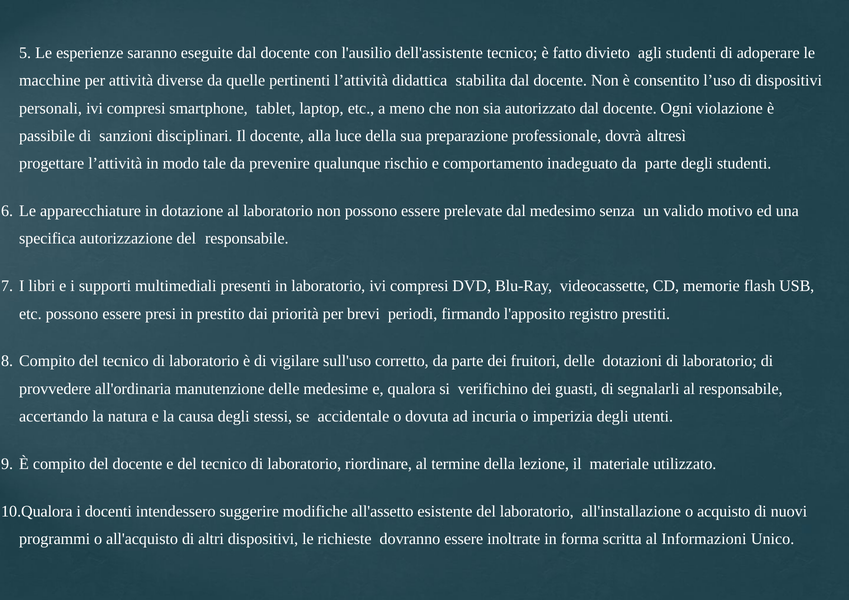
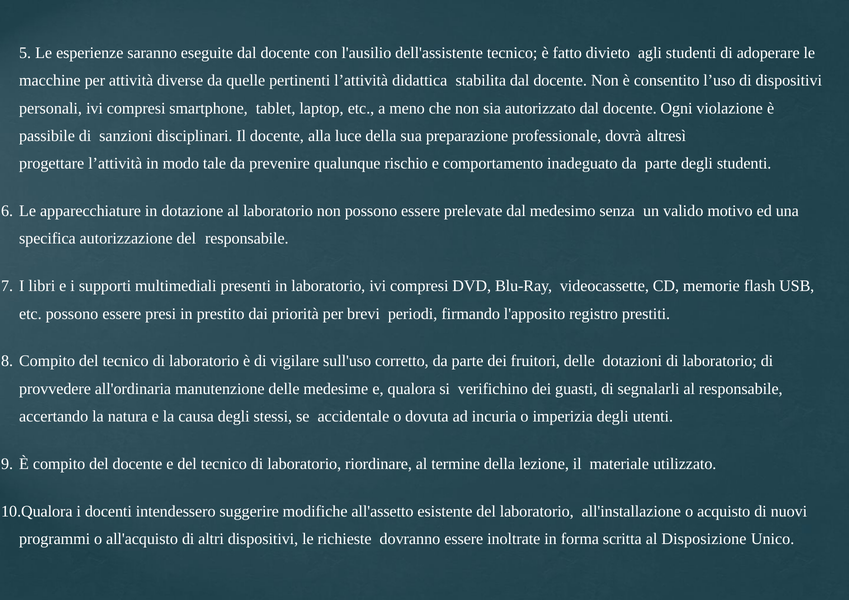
Informazioni: Informazioni -> Disposizione (704, 539)
